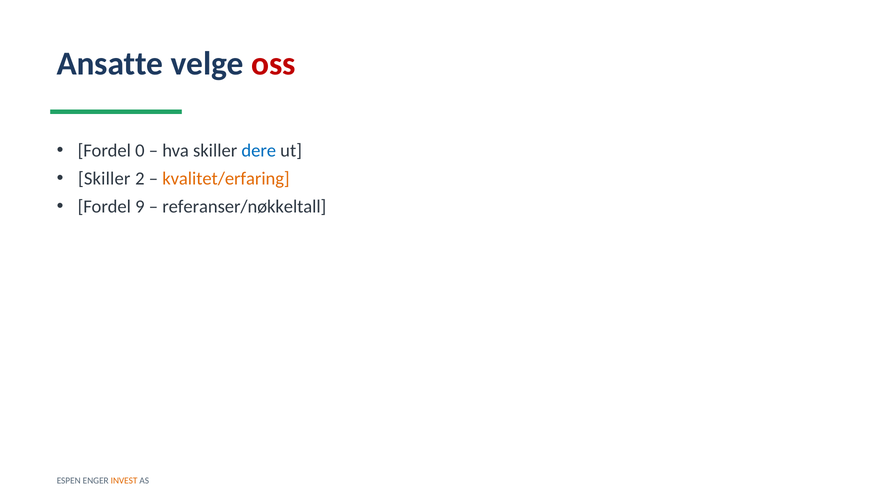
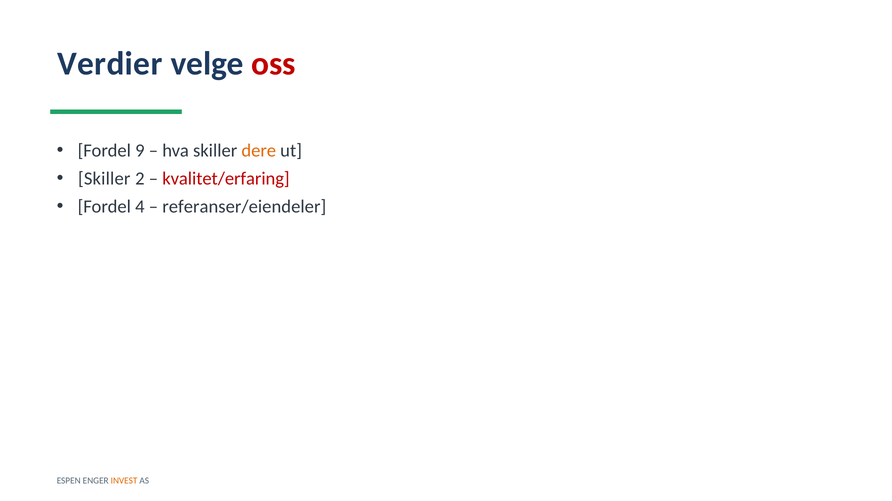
Ansatte: Ansatte -> Verdier (110, 64)
0: 0 -> 9 (140, 151)
dere colour: blue -> orange (259, 151)
kvalitet/erfaring colour: orange -> red (226, 179)
9: 9 -> 4 (140, 207)
referanser/nøkkeltall: referanser/nøkkeltall -> referanser/eiendeler (244, 207)
